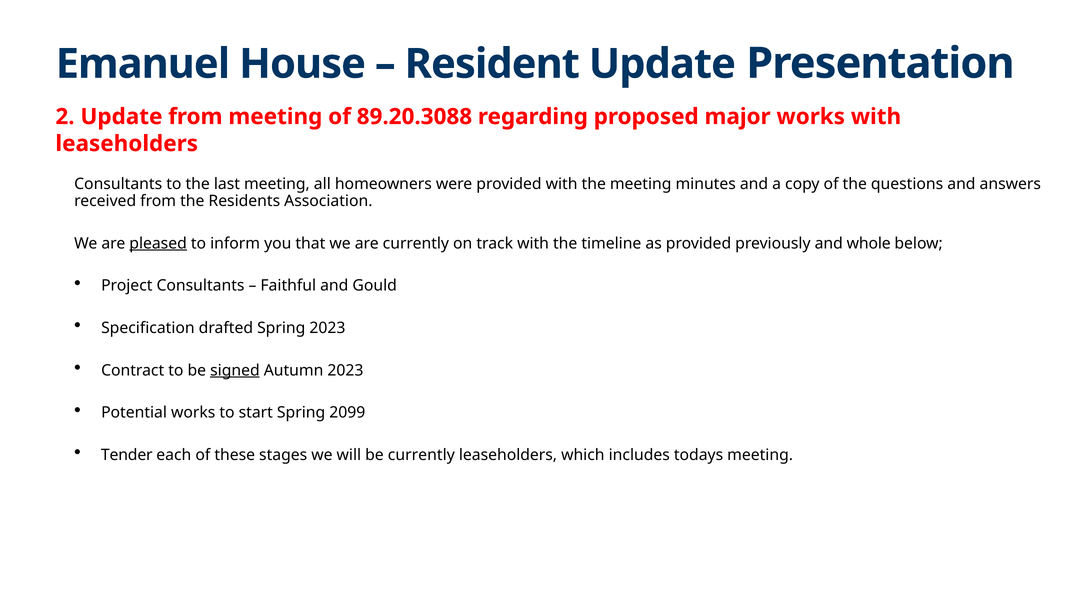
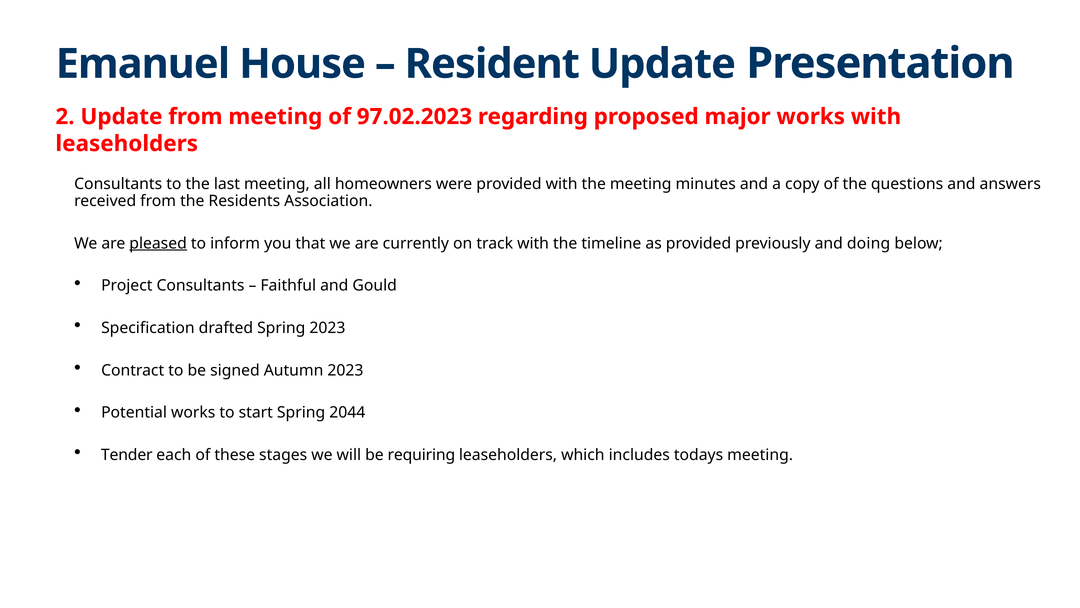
89.20.3088: 89.20.3088 -> 97.02.2023 (414, 117)
whole: whole -> doing (869, 243)
signed underline: present -> none (235, 370)
2099: 2099 -> 2044 (347, 412)
be currently: currently -> requiring (421, 455)
